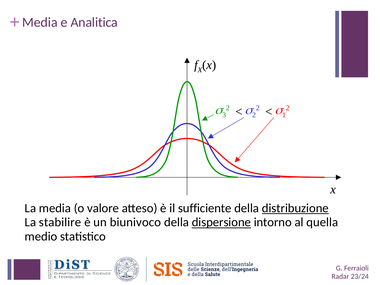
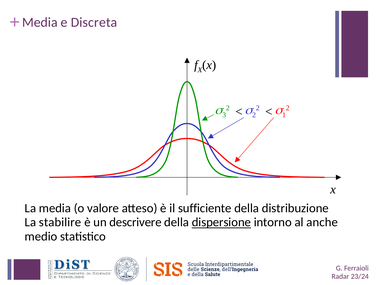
Analitica: Analitica -> Discreta (94, 22)
distribuzione underline: present -> none (295, 208)
biunivoco: biunivoco -> descrivere (136, 222)
quella: quella -> anche (322, 222)
